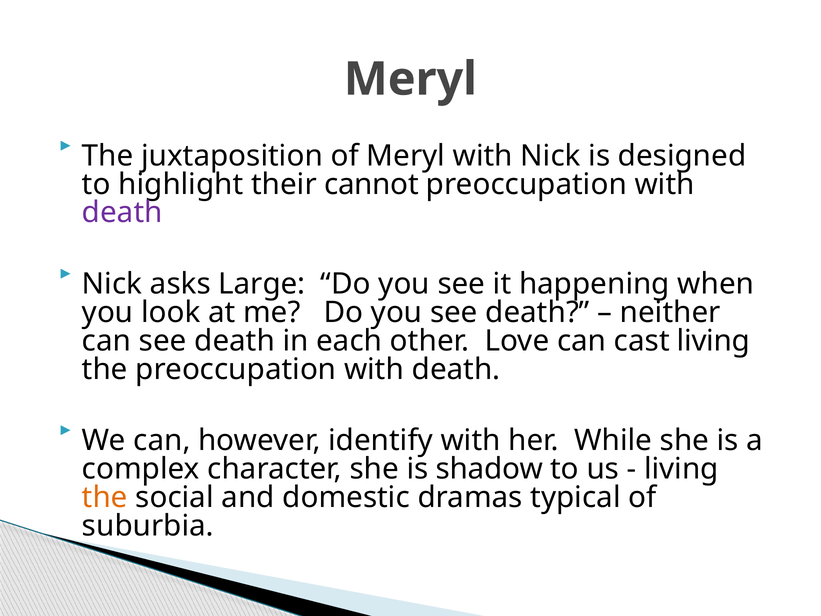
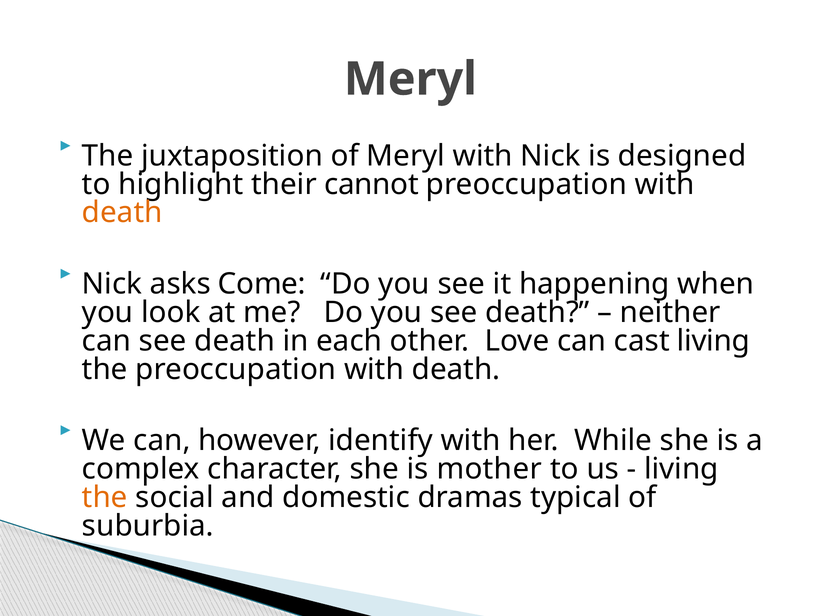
death colour: purple -> orange (122, 213)
Large: Large -> Come (262, 284)
shadow: shadow -> mother (489, 469)
